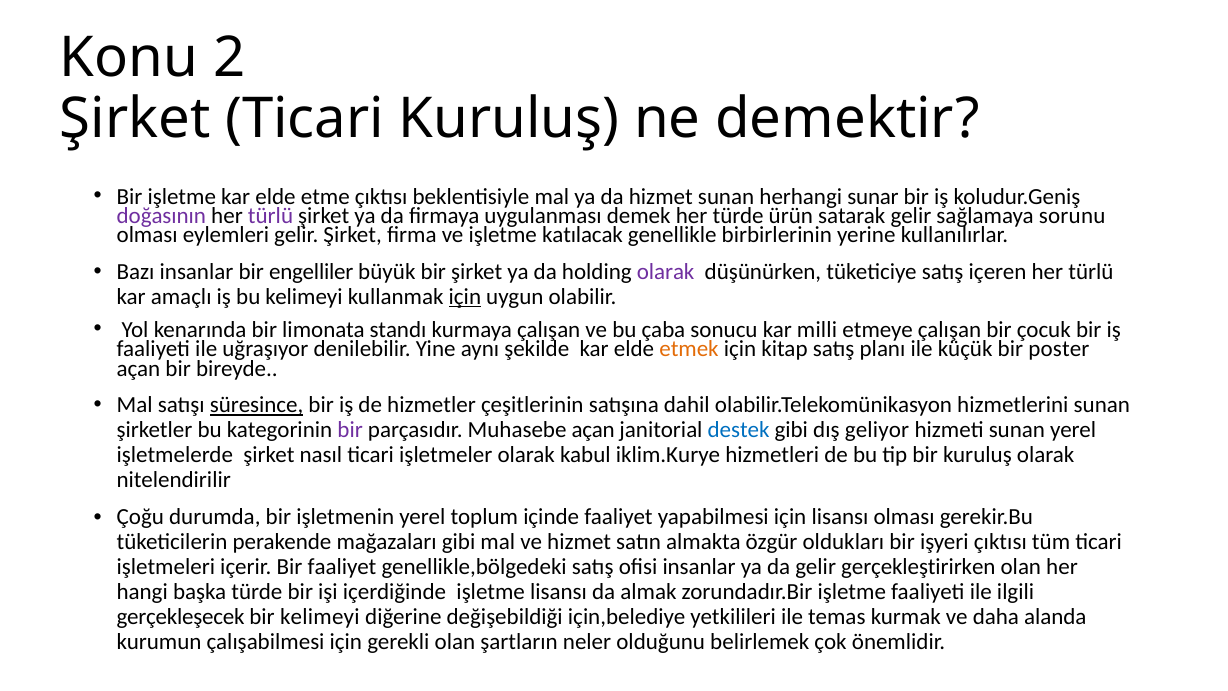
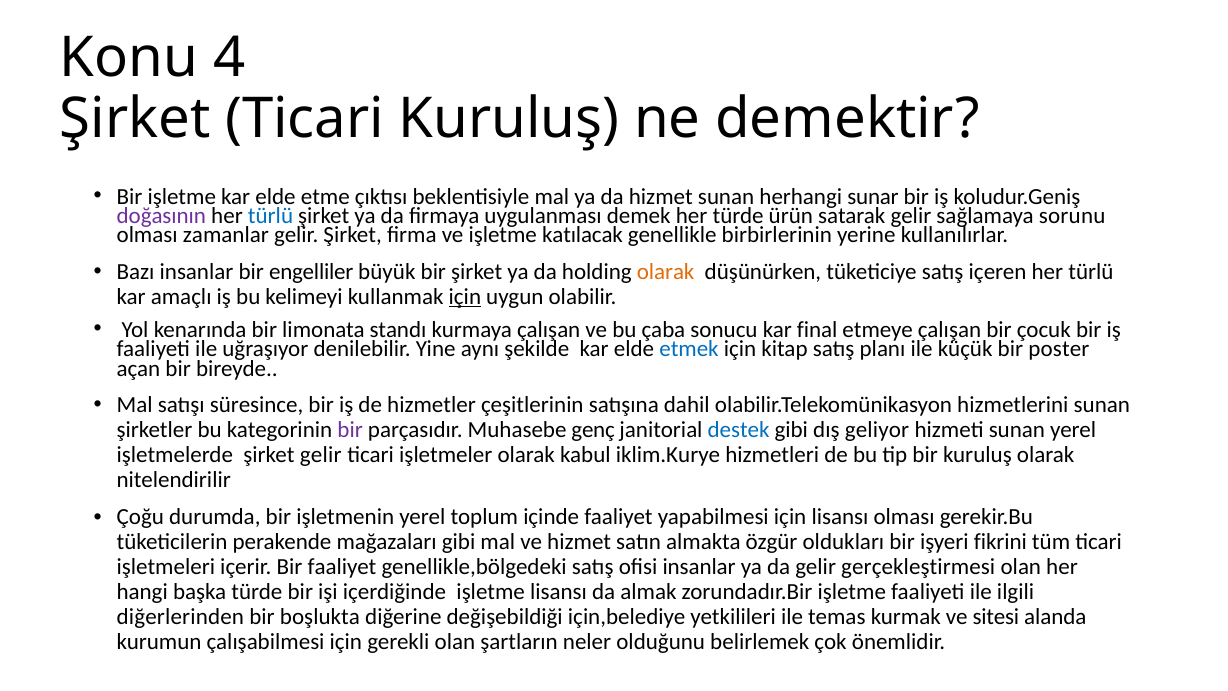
2: 2 -> 4 (229, 58)
türlü colour: purple -> blue (271, 216)
eylemleri: eylemleri -> zamanlar (226, 235)
olarak colour: purple -> orange (666, 272)
milli: milli -> final (817, 330)
etmek colour: orange -> blue (689, 349)
süresince underline: present -> none (257, 405)
Muhasebe açan: açan -> genç (593, 430)
şirket nasıl: nasıl -> gelir (321, 455)
işyeri çıktısı: çıktısı -> fikrini (1000, 542)
gerçekleştirirken: gerçekleştirirken -> gerçekleştirmesi (918, 567)
gerçekleşecek: gerçekleşecek -> diğerlerinden (180, 617)
bir kelimeyi: kelimeyi -> boşlukta (320, 617)
daha: daha -> sitesi (996, 617)
